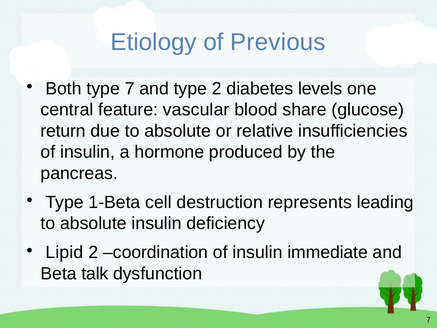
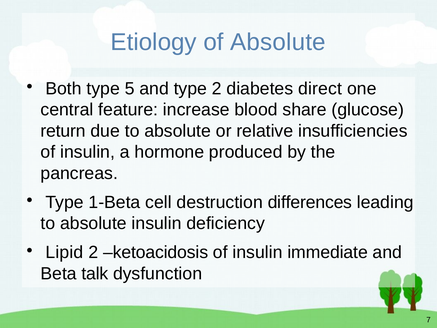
of Previous: Previous -> Absolute (278, 42)
type 7: 7 -> 5 (130, 89)
levels: levels -> direct (320, 89)
vascular: vascular -> increase (196, 110)
represents: represents -> differences (310, 202)
coordination: coordination -> ketoacidosis (156, 252)
